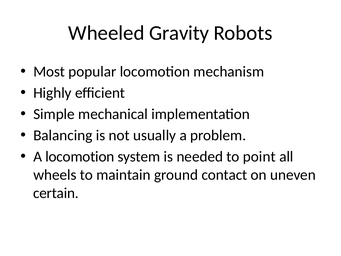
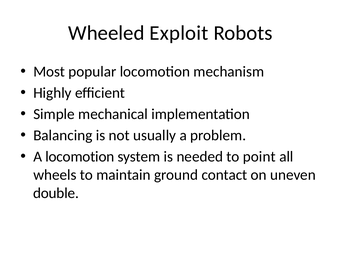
Gravity: Gravity -> Exploit (179, 33)
certain: certain -> double (56, 193)
